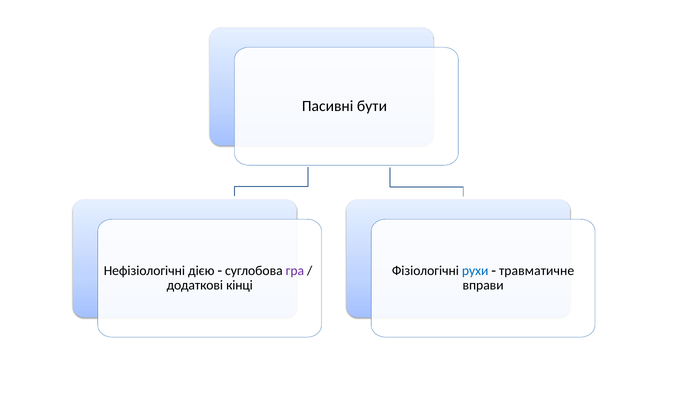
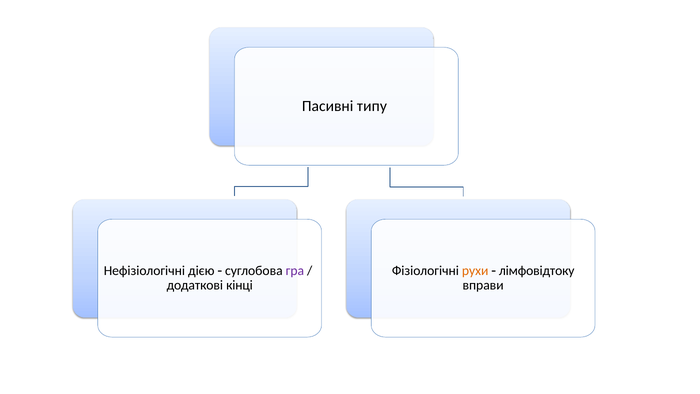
бути: бути -> типу (372, 106)
рухи colour: blue -> orange (475, 271)
травматичне: травматичне -> лімфовідтоку (537, 271)
